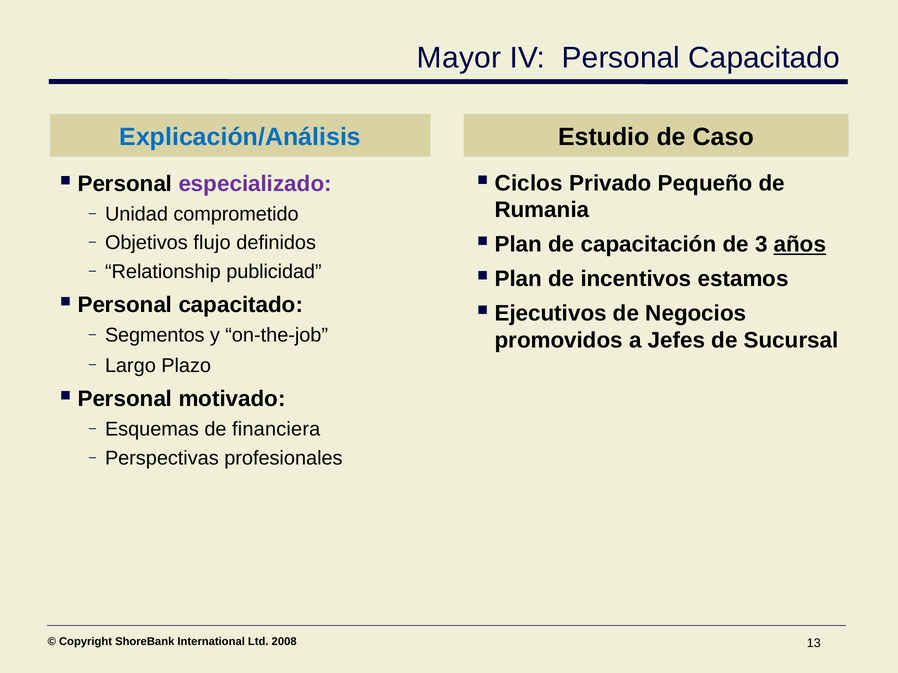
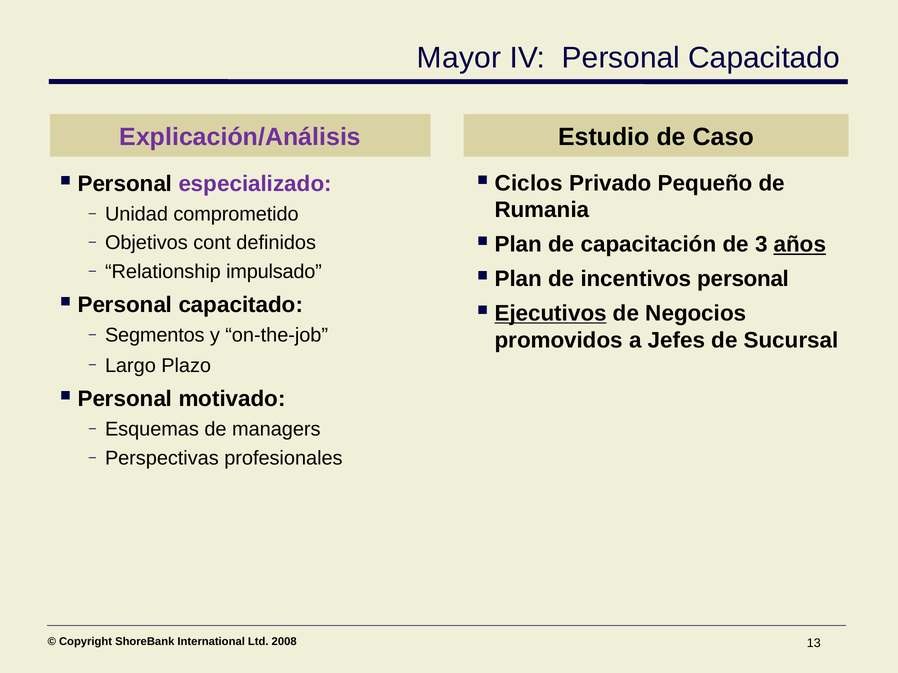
Explicación/Análisis colour: blue -> purple (240, 137)
flujo: flujo -> cont (212, 243)
publicidad: publicidad -> impulsado (274, 272)
incentivos estamos: estamos -> personal (743, 279)
Ejecutivos underline: none -> present (551, 314)
financiera: financiera -> managers (276, 429)
